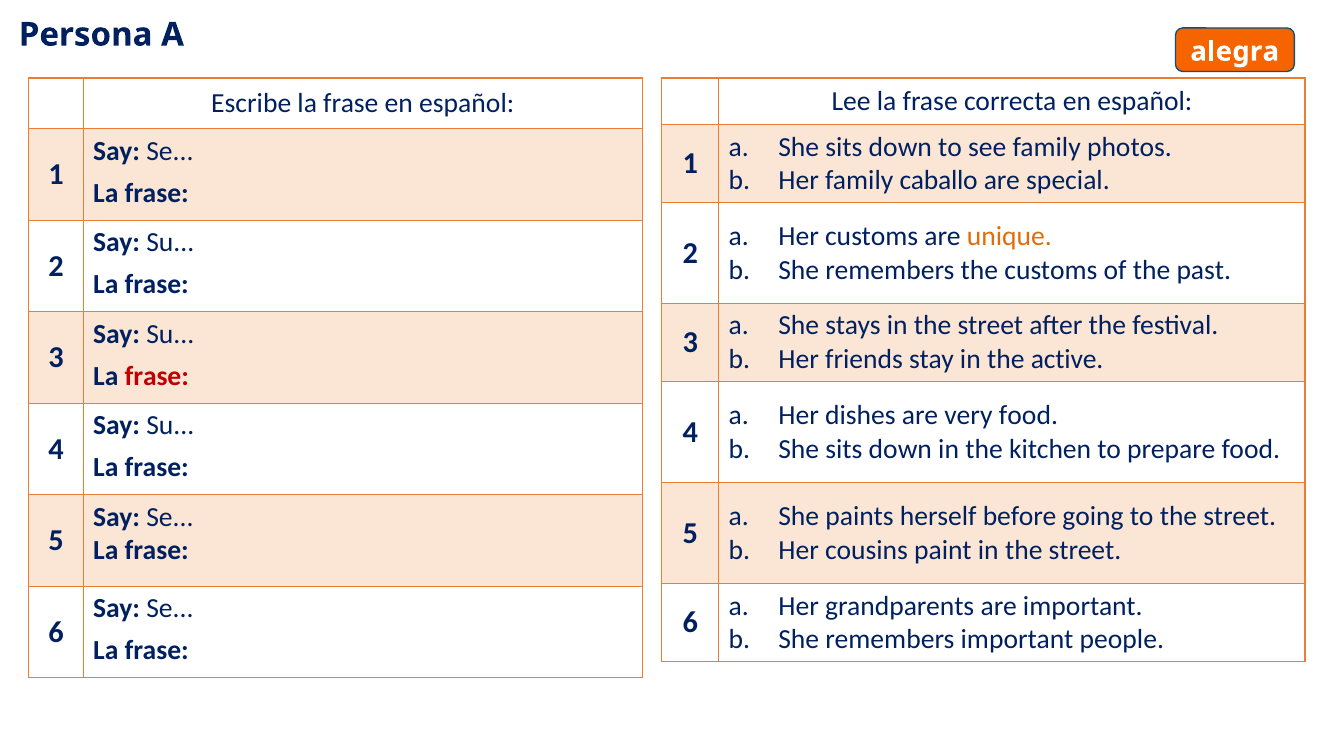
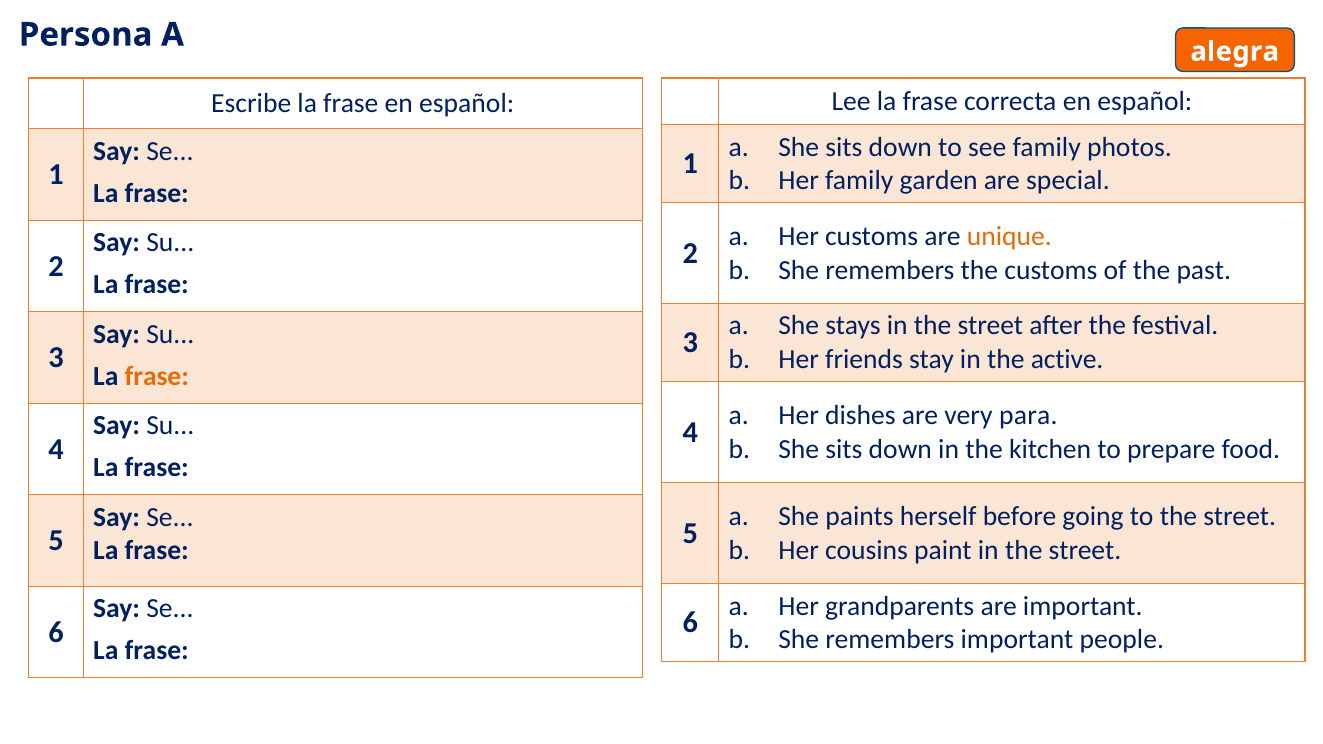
caballo: caballo -> garden (939, 181)
frase colour: red -> orange (157, 376)
very food: food -> para (1028, 415)
